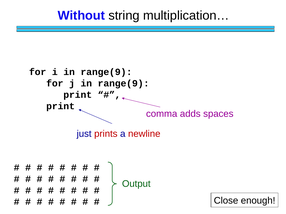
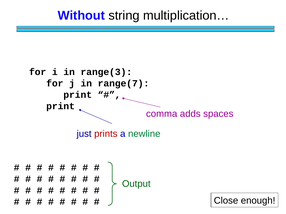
i in range(9: range(9 -> range(3 (106, 72)
j in range(9: range(9 -> range(7 (123, 84)
newline colour: red -> green (144, 134)
